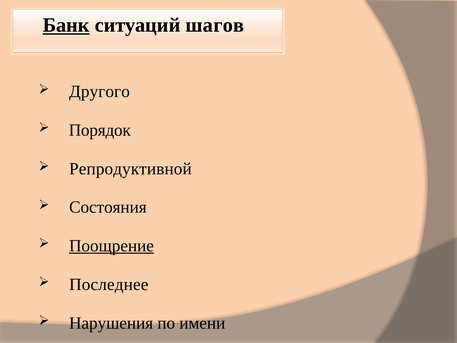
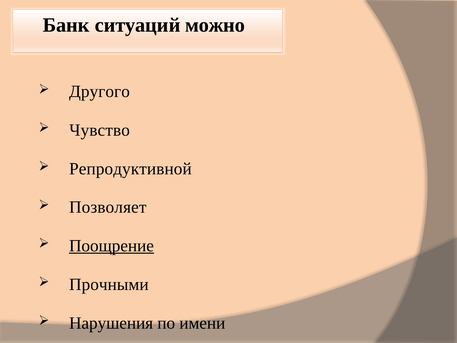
Банк underline: present -> none (66, 25)
шагов: шагов -> можно (215, 25)
Порядок: Порядок -> Чувство (100, 130)
Состояния: Состояния -> Позволяет (108, 207)
Последнее: Последнее -> Прочными (109, 284)
